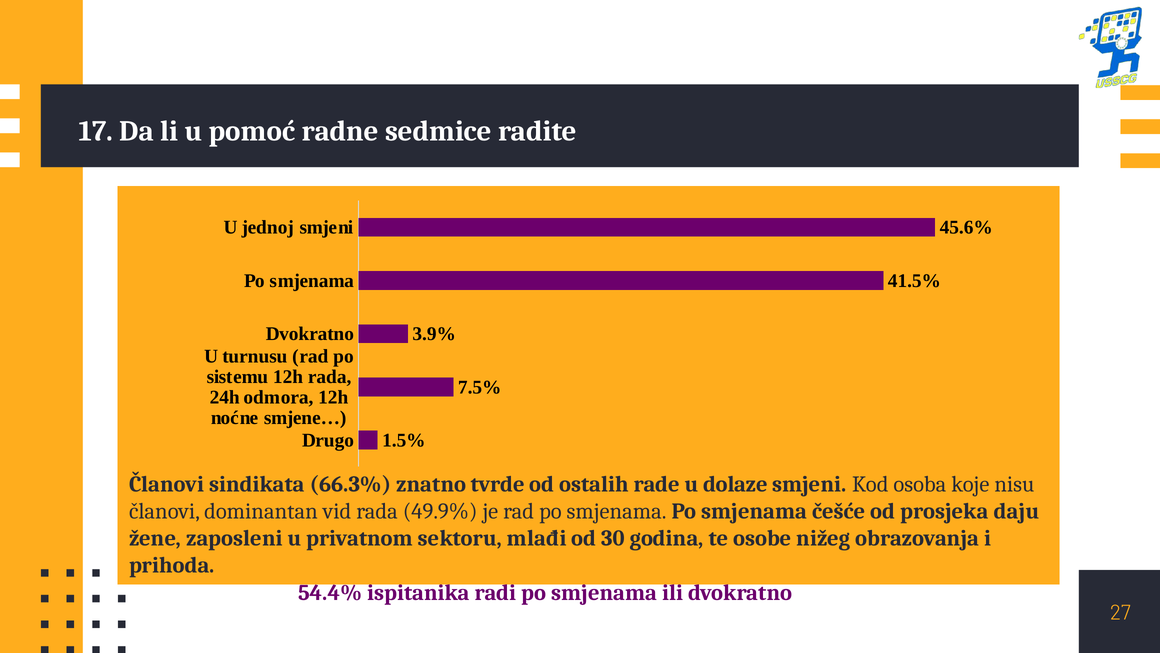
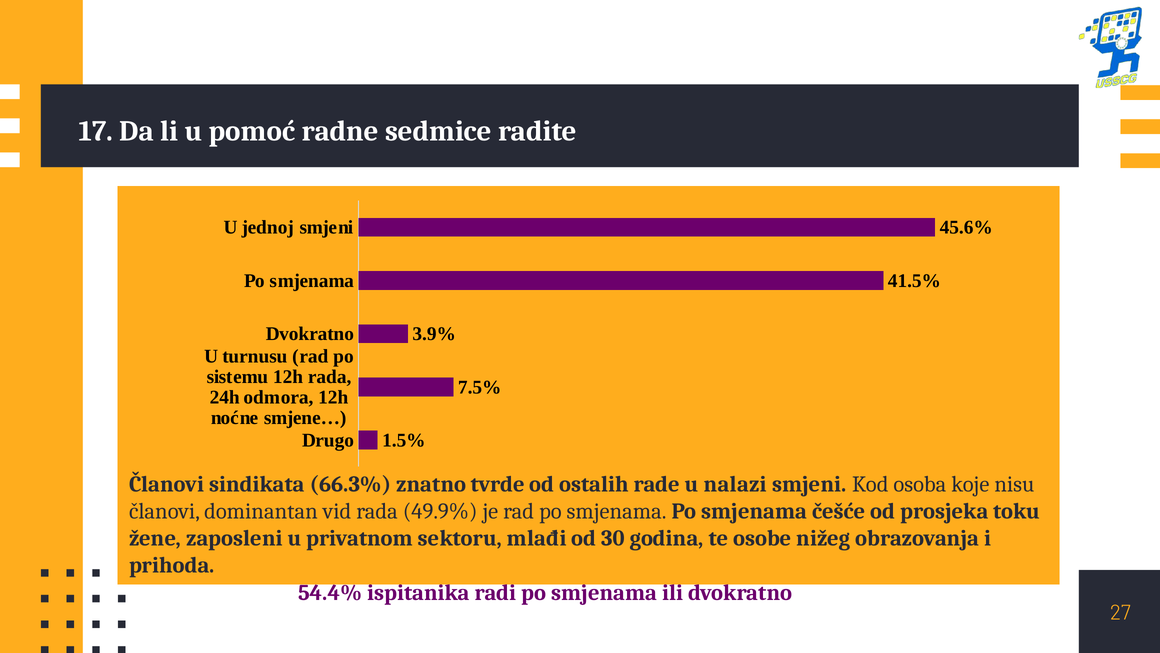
dolaze: dolaze -> nalazi (735, 484)
daju: daju -> toku (1017, 511)
